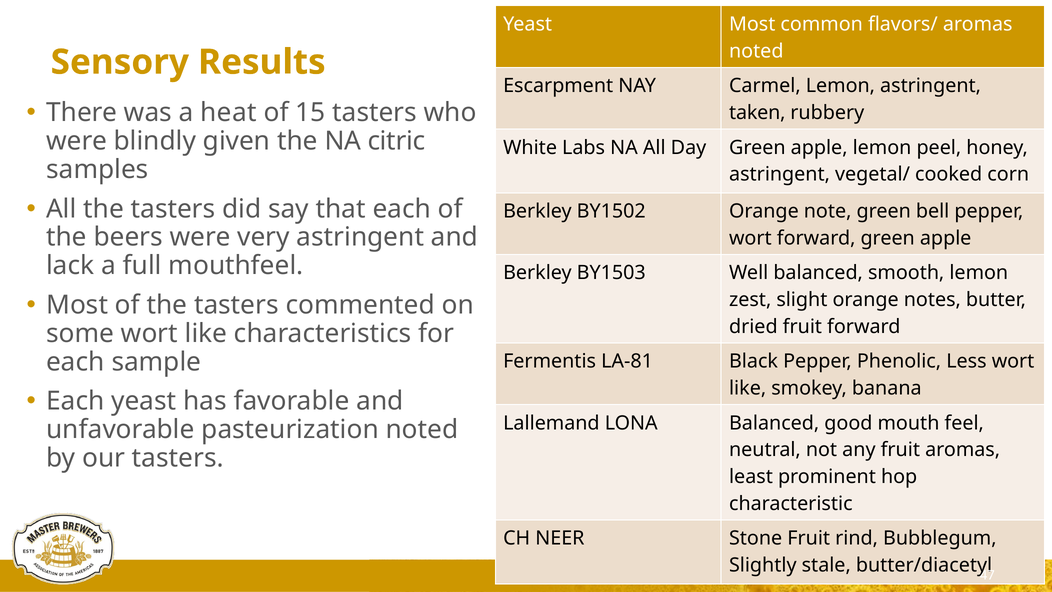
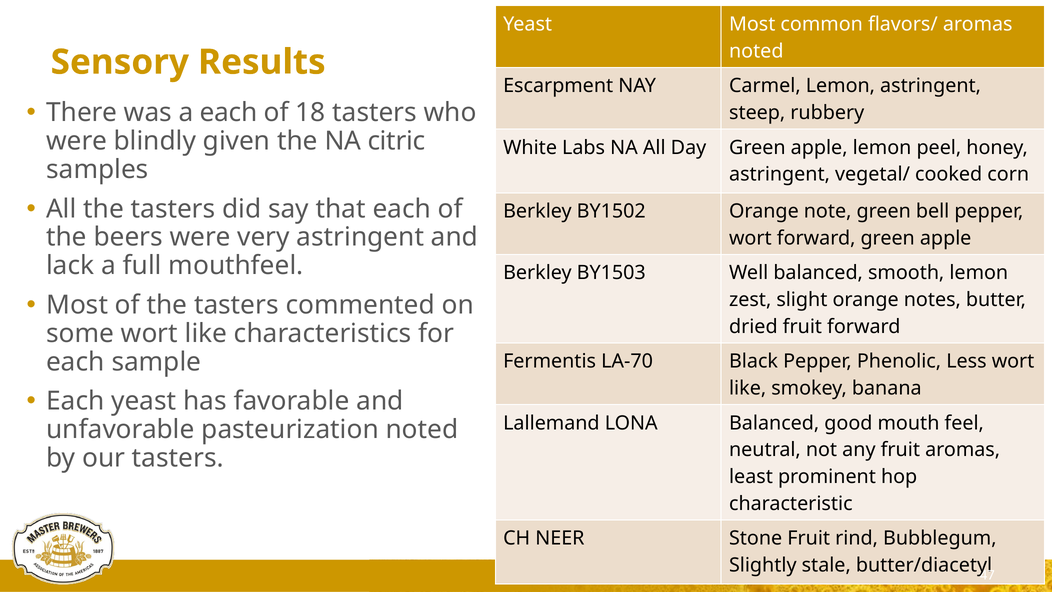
a heat: heat -> each (229, 113)
15: 15 -> 18 (310, 113)
taken: taken -> steep (757, 113)
LA-81: LA-81 -> LA-70 (627, 361)
